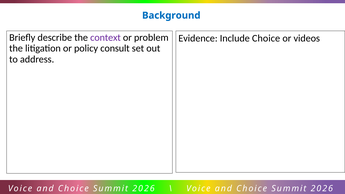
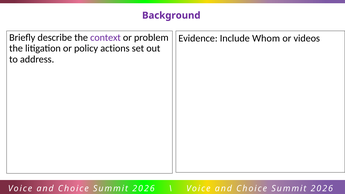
Background colour: blue -> purple (171, 15)
Include Choice: Choice -> Whom (266, 38)
consult: consult -> actions (115, 48)
